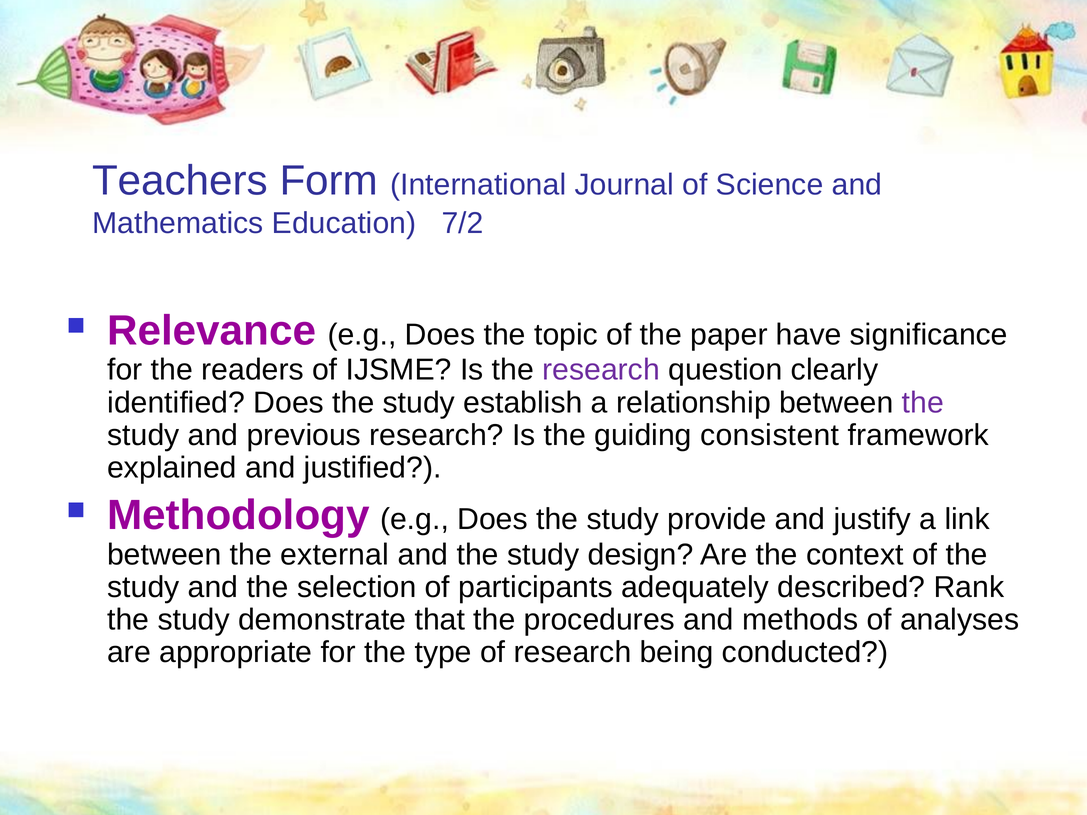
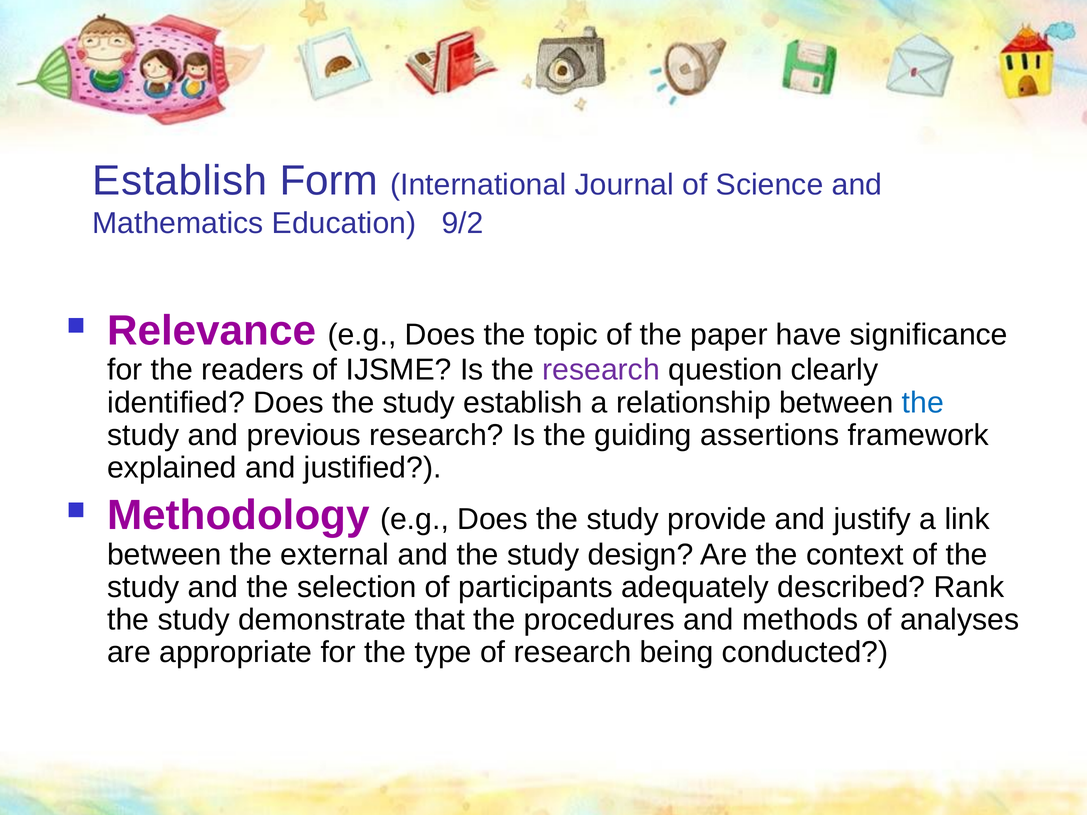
Teachers: Teachers -> Establish (180, 181)
7/2: 7/2 -> 9/2 (463, 223)
the colour: purple -> blue (923, 403)
consistent: consistent -> assertions (770, 435)
